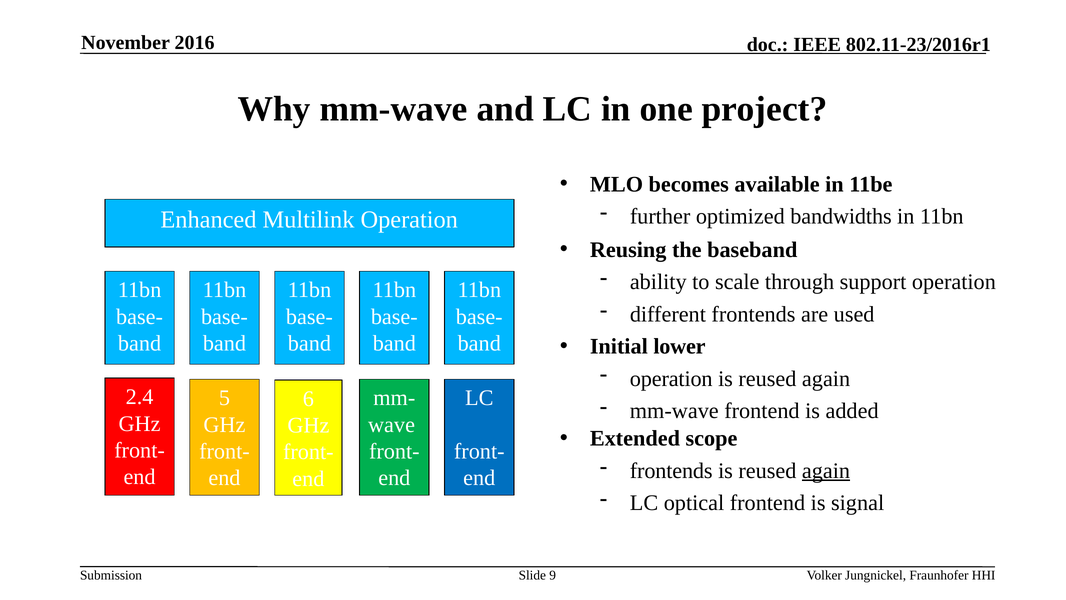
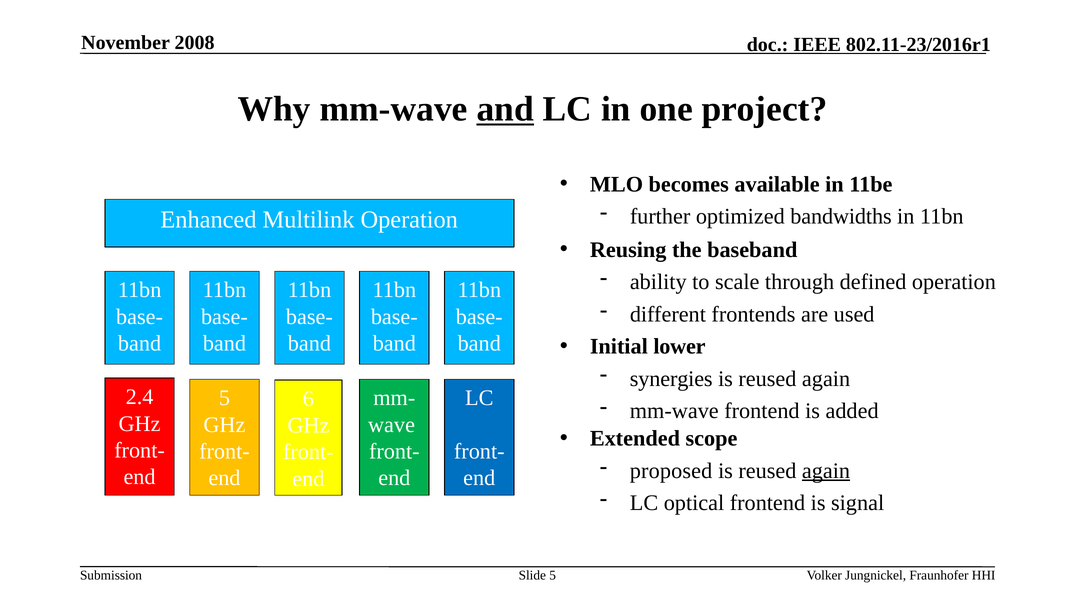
2016: 2016 -> 2008 (195, 42)
and underline: none -> present (505, 109)
support: support -> defined (873, 282)
operation: operation -> synergies (671, 378)
frontends: frontends -> proposed (671, 471)
Slide 9: 9 -> 5 (553, 575)
